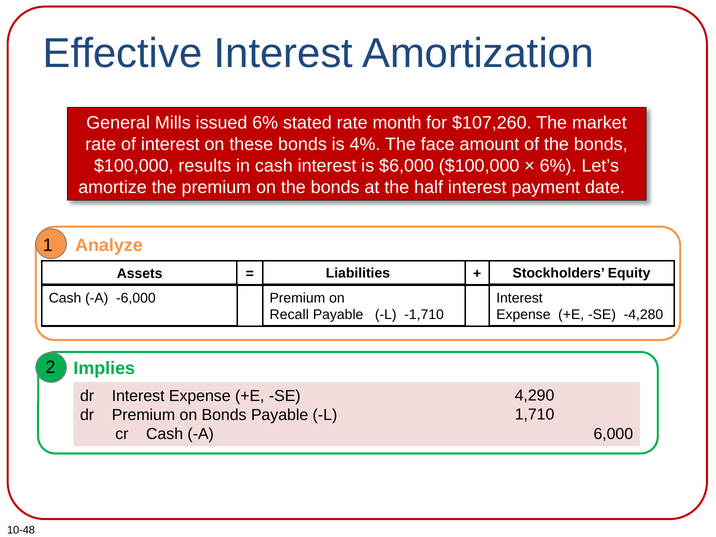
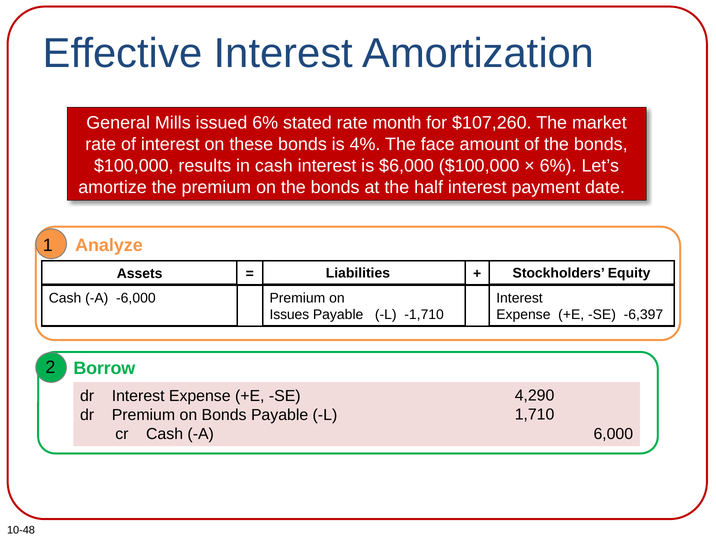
Recall: Recall -> Issues (289, 315)
-4,280: -4,280 -> -6,397 (643, 315)
Implies: Implies -> Borrow (104, 368)
